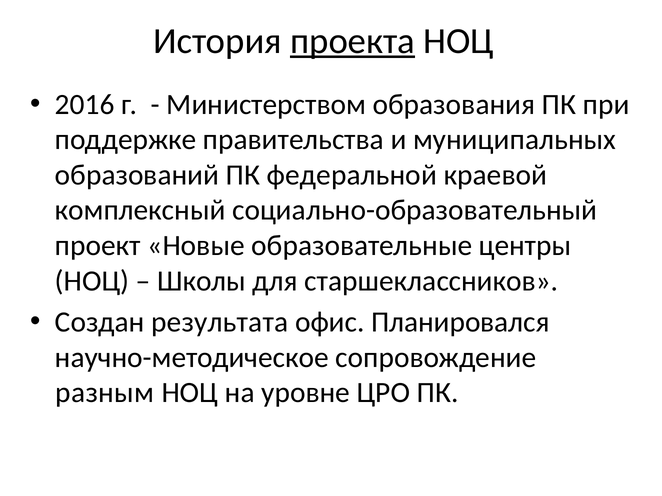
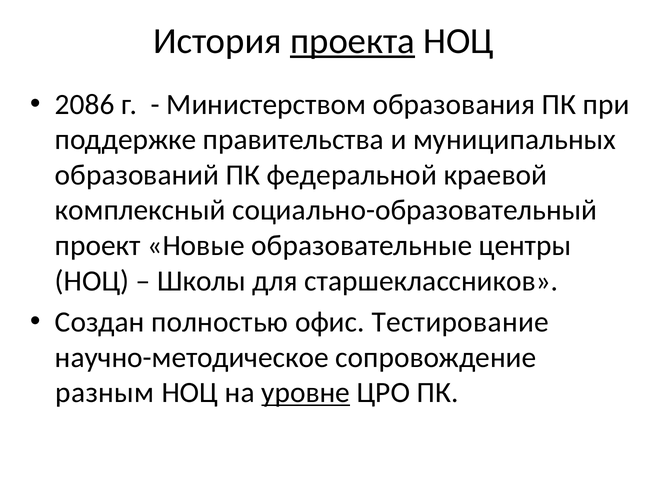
2016: 2016 -> 2086 (85, 104)
результата: результата -> полностью (220, 322)
Планировался: Планировался -> Тестирование (460, 322)
уровне underline: none -> present (306, 393)
